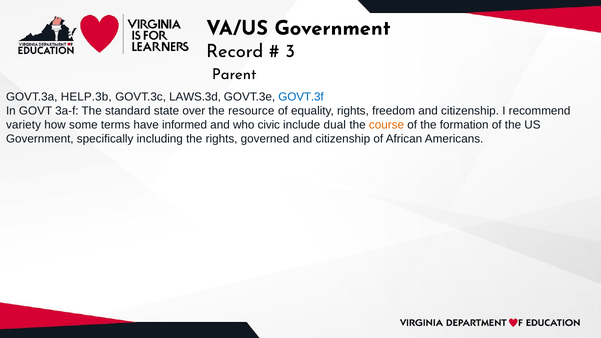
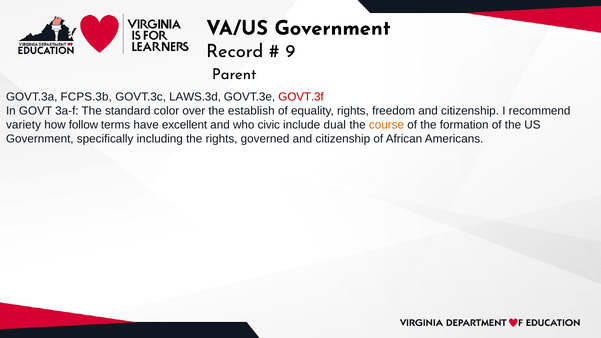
3: 3 -> 9 (290, 51)
HELP.3b: HELP.3b -> FCPS.3b (86, 97)
GOVT.3f colour: blue -> red (301, 97)
state: state -> color (167, 111)
resource: resource -> establish (251, 111)
some: some -> follow (83, 125)
informed: informed -> excellent (185, 125)
